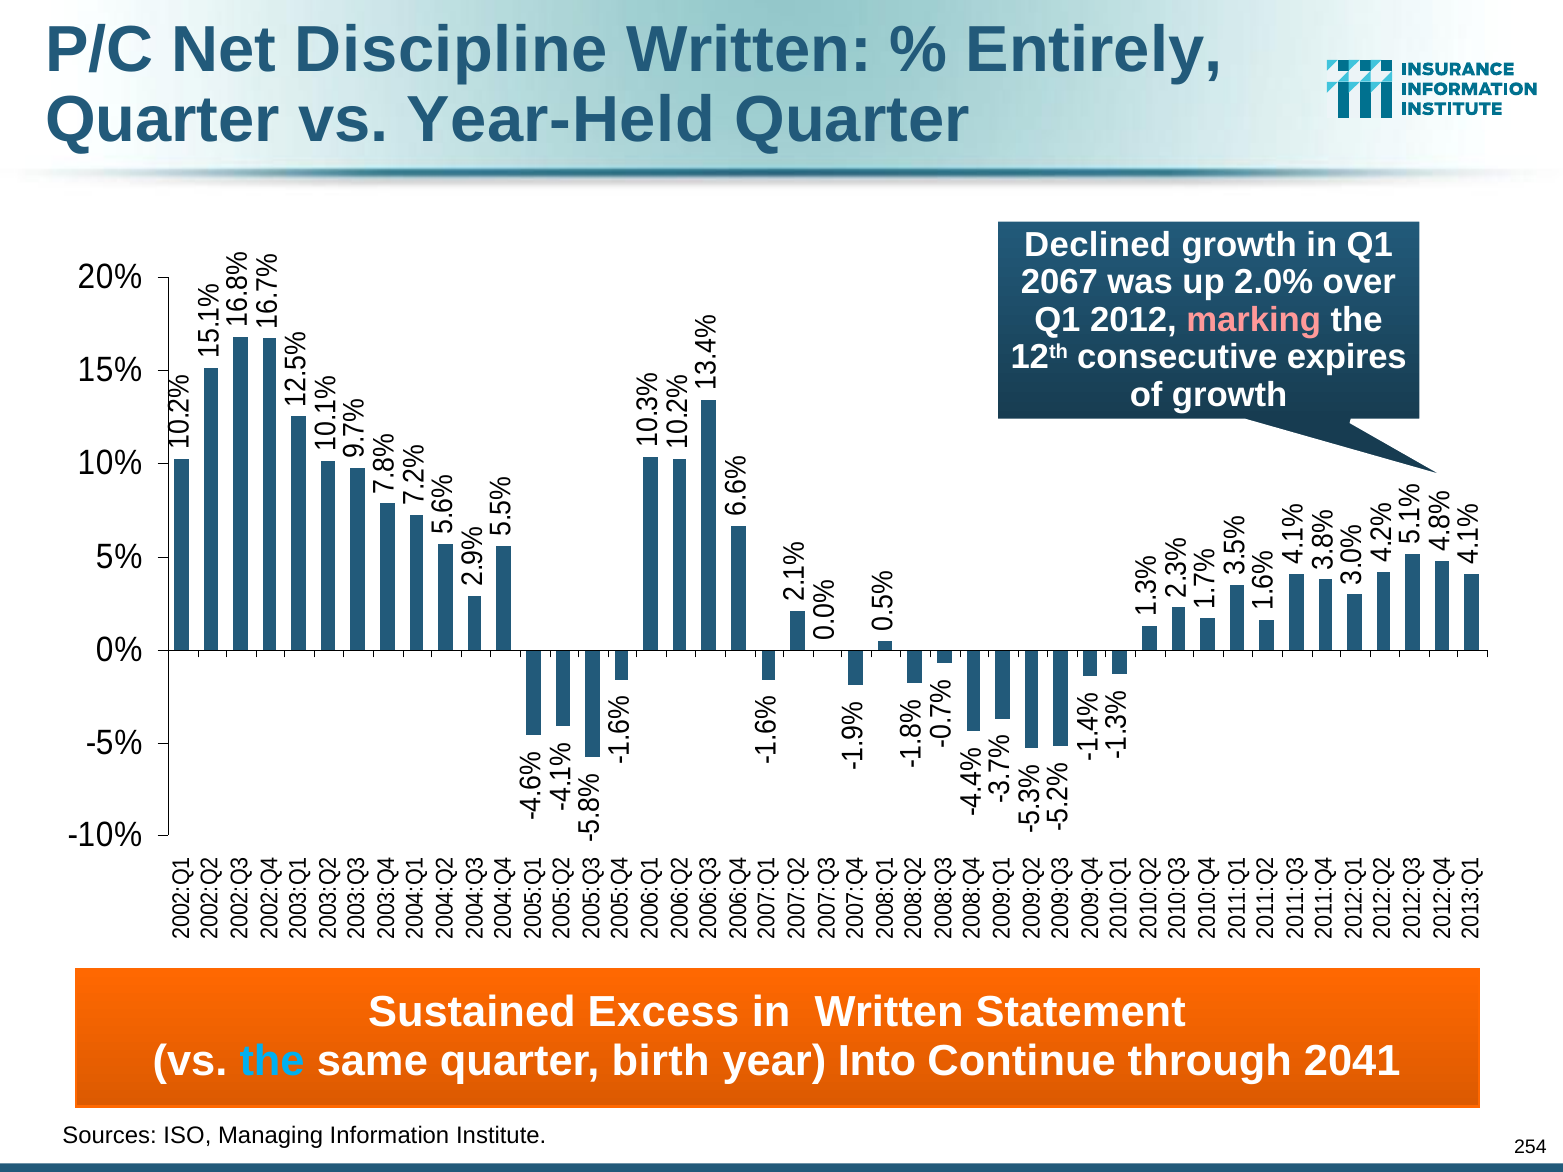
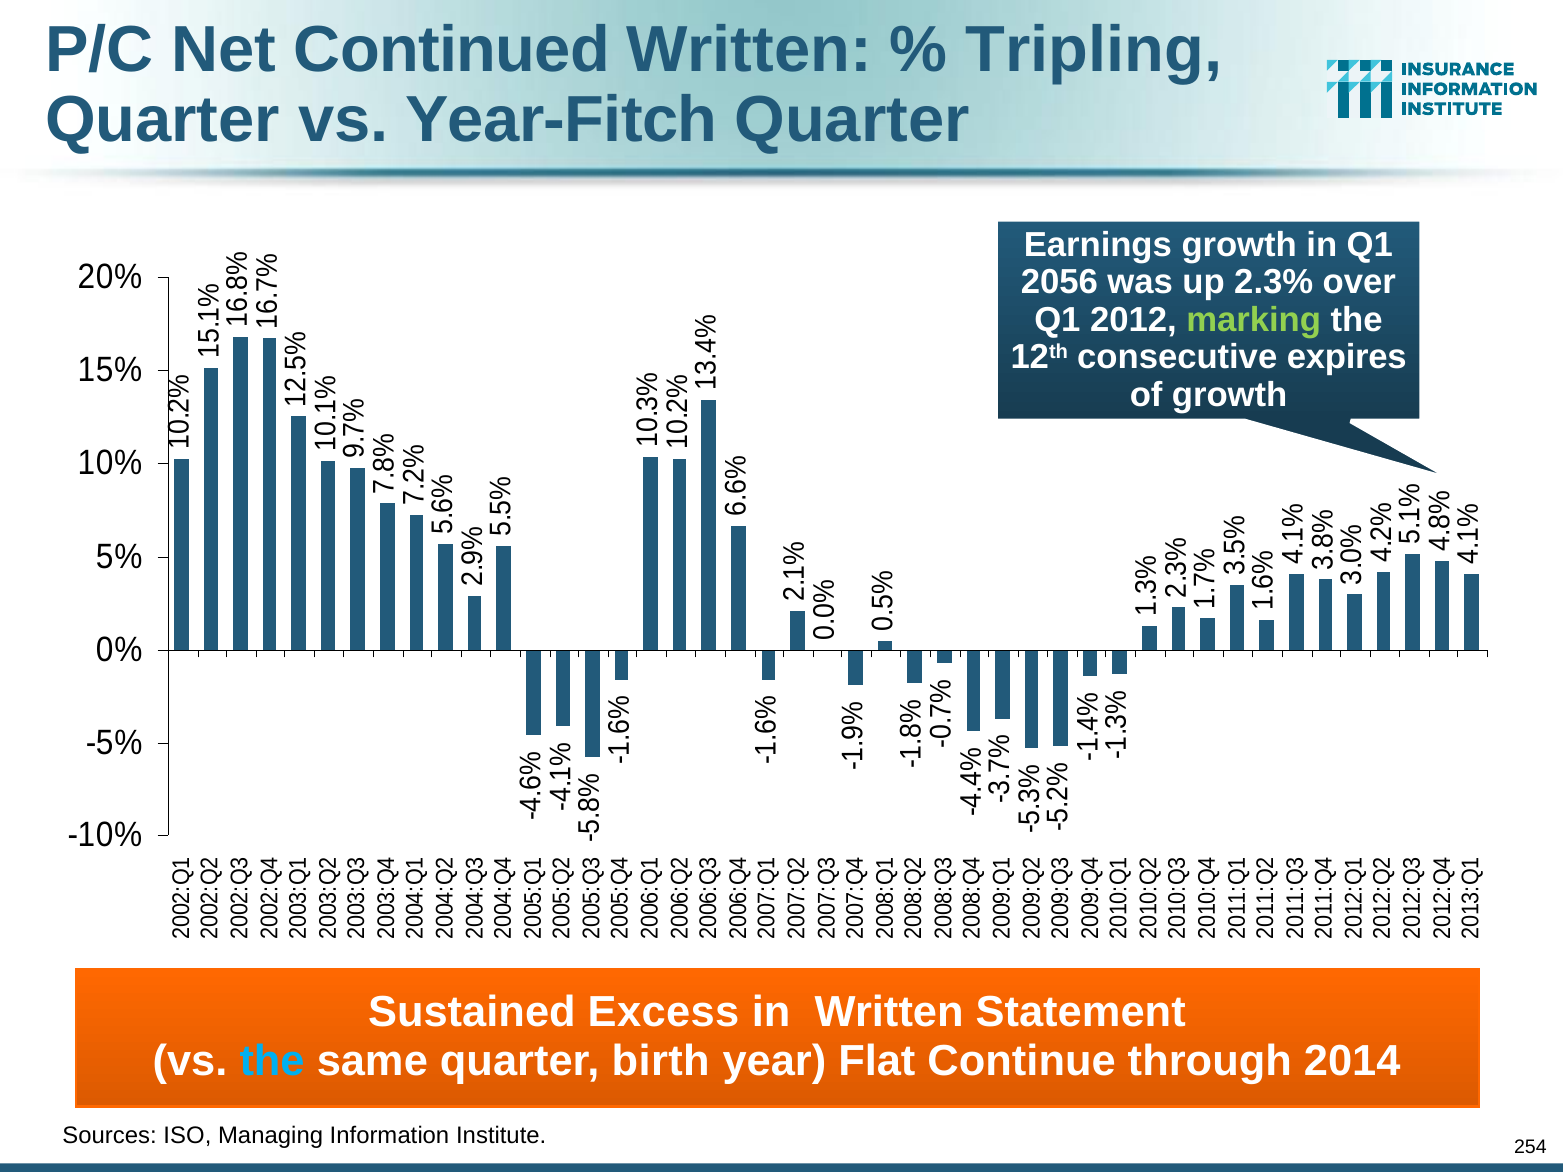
Discipline: Discipline -> Continued (452, 50)
Entirely: Entirely -> Tripling (1094, 50)
Year-Held: Year-Held -> Year-Fitch (561, 120)
Declined: Declined -> Earnings (1098, 245)
2067: 2067 -> 2056 (1059, 282)
2.0%: 2.0% -> 2.3% (1274, 282)
marking colour: pink -> light green (1254, 320)
Into: Into -> Flat (877, 1062)
2041: 2041 -> 2014 (1352, 1062)
